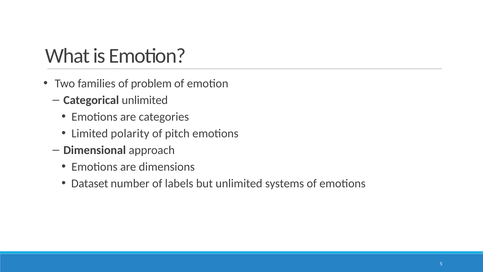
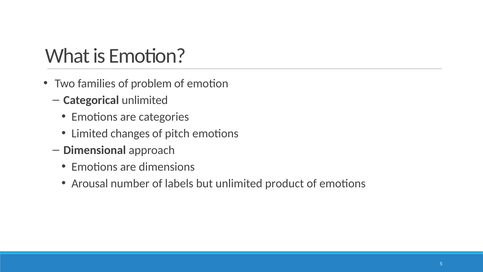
polarity: polarity -> changes (130, 133)
Dataset: Dataset -> Arousal (90, 183)
systems: systems -> product (285, 183)
